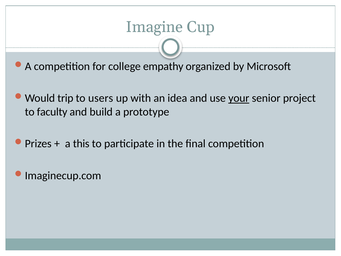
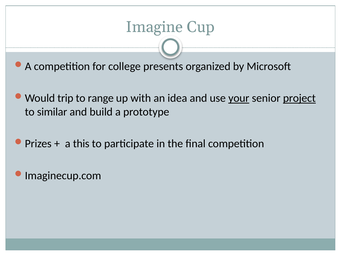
empathy: empathy -> presents (163, 66)
users: users -> range (101, 98)
project underline: none -> present (299, 98)
faculty: faculty -> similar (52, 112)
